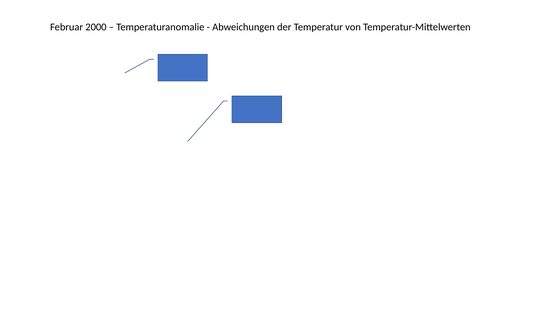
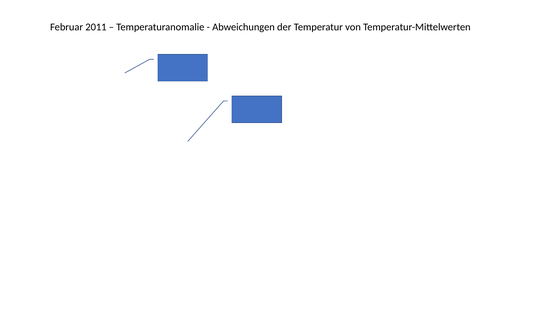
2000: 2000 -> 2011 (96, 27)
